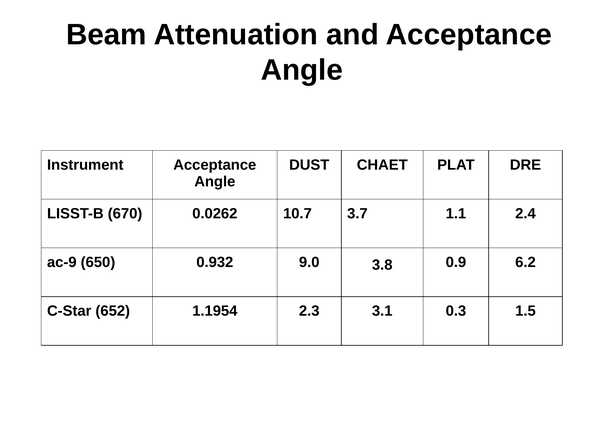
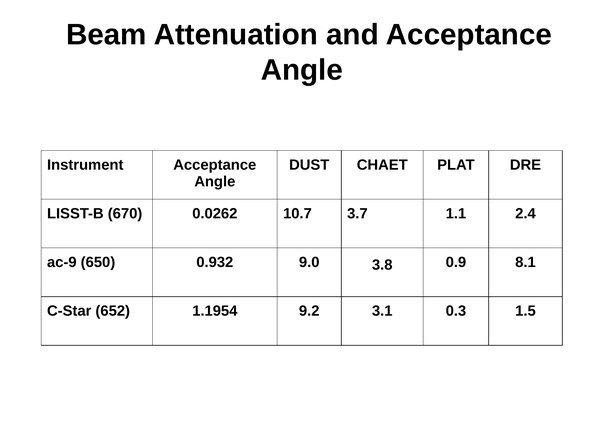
6.2: 6.2 -> 8.1 (526, 262)
2.3: 2.3 -> 9.2 (309, 311)
